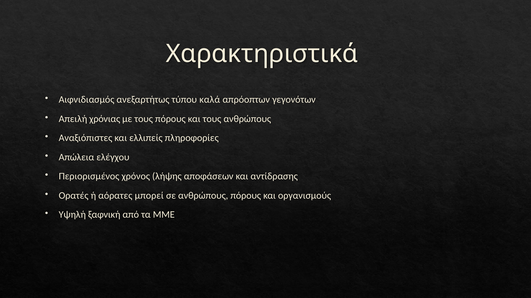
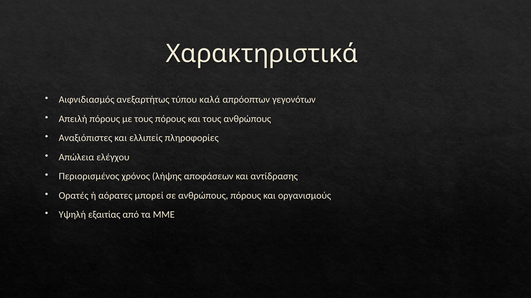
Απειλή χρόνιας: χρόνιας -> πόρους (105, 119)
ξαφνική: ξαφνική -> εξαιτίας (104, 215)
